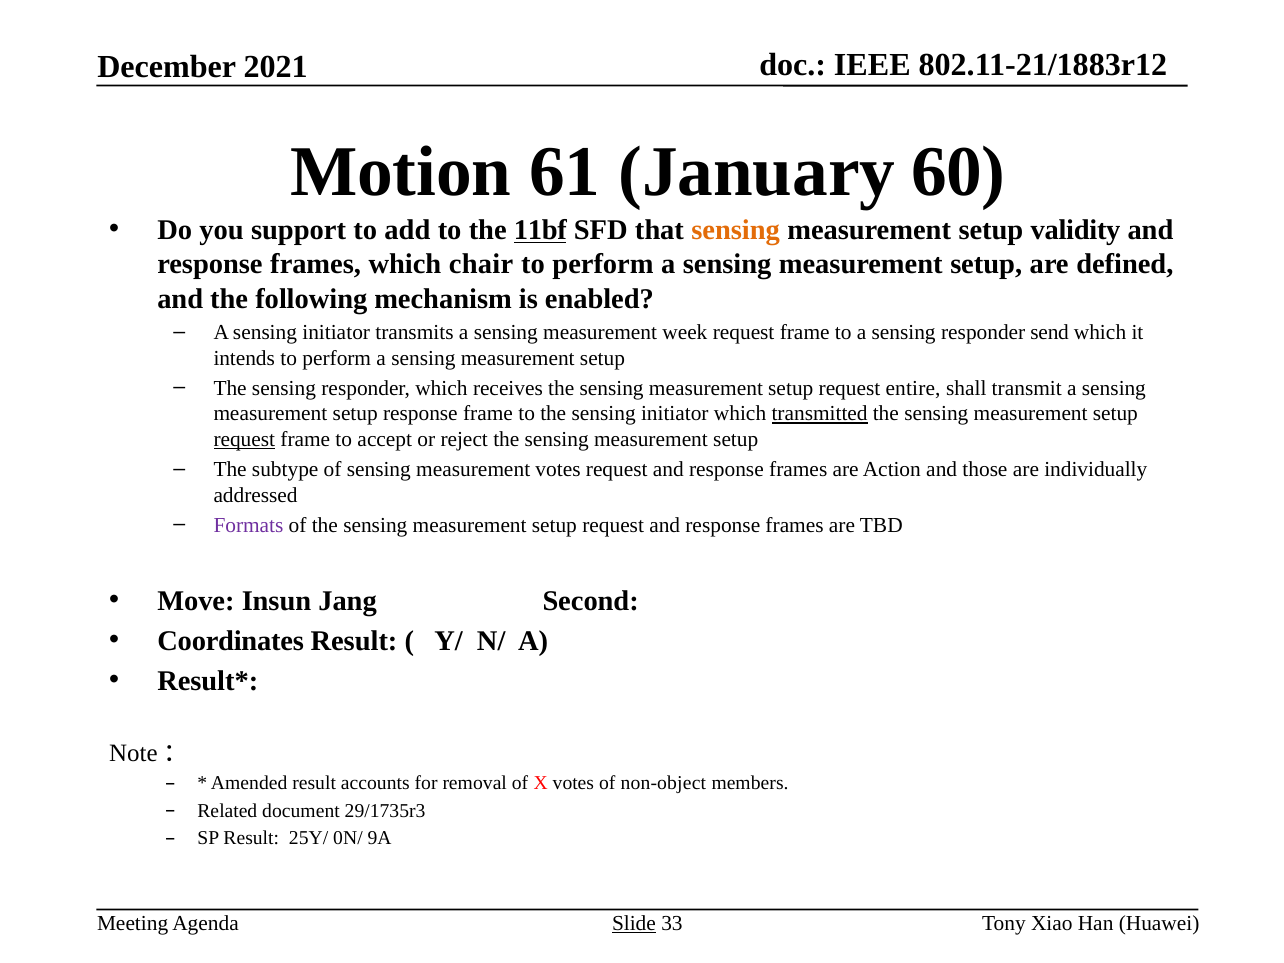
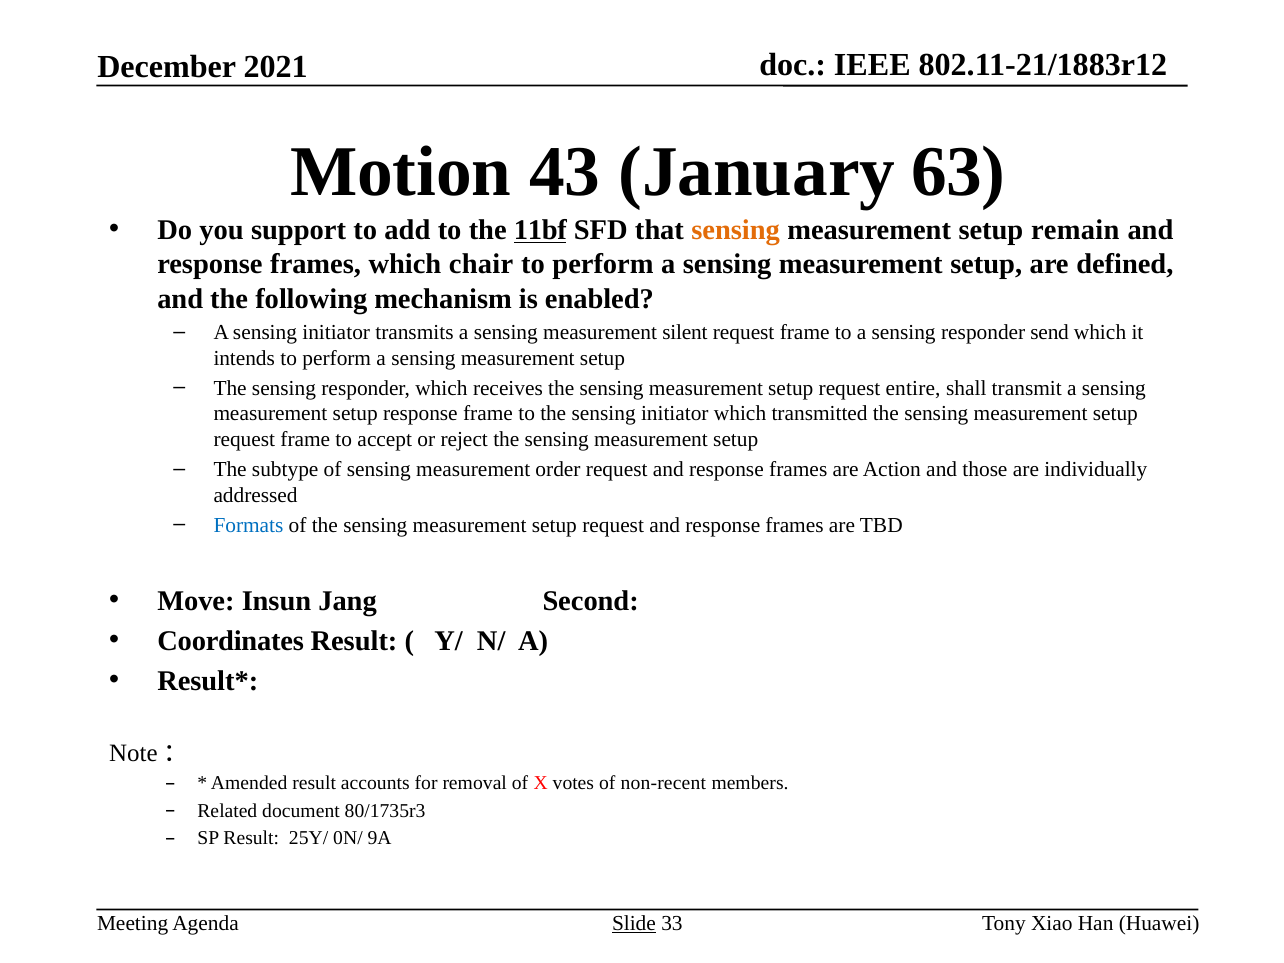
61: 61 -> 43 (565, 172)
60: 60 -> 63 (959, 172)
validity: validity -> remain (1075, 230)
week: week -> silent (685, 332)
transmitted underline: present -> none (820, 414)
request underline: present -> none (244, 439)
measurement votes: votes -> order (558, 469)
Formats colour: purple -> blue (248, 525)
non-object: non-object -> non-recent (663, 783)
29/1735r3: 29/1735r3 -> 80/1735r3 (385, 811)
